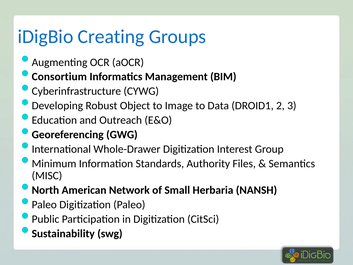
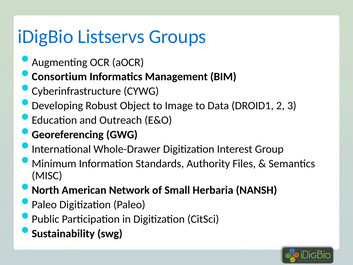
Creating: Creating -> Listservs (111, 37)
